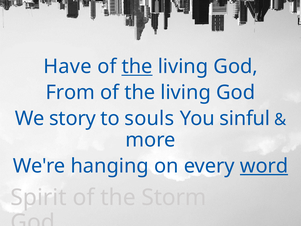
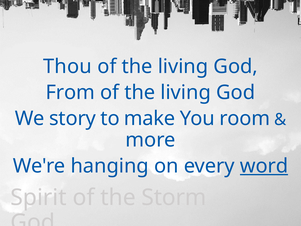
Have: Have -> Thou (67, 67)
the underline: present -> none (137, 67)
souls: souls -> make (150, 118)
sinful: sinful -> room (245, 118)
